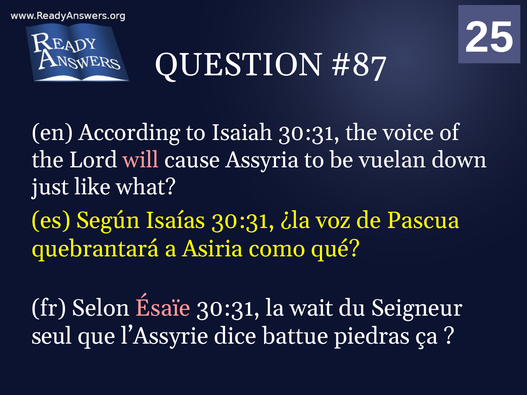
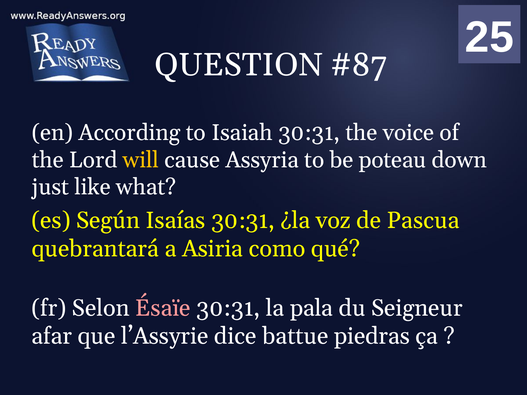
will colour: pink -> yellow (141, 160)
vuelan: vuelan -> poteau (393, 160)
wait: wait -> pala (312, 308)
seul: seul -> afar (52, 336)
